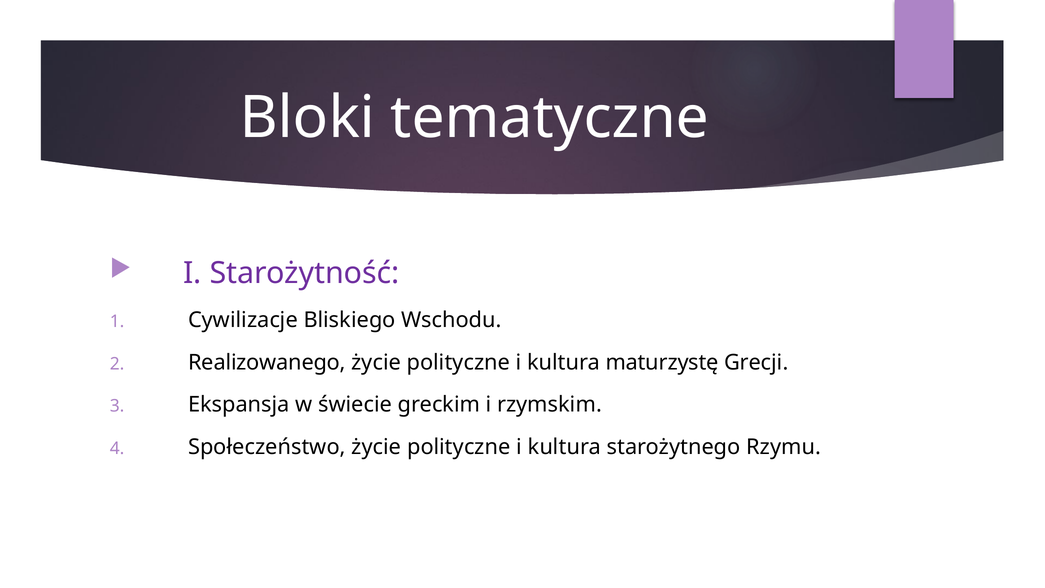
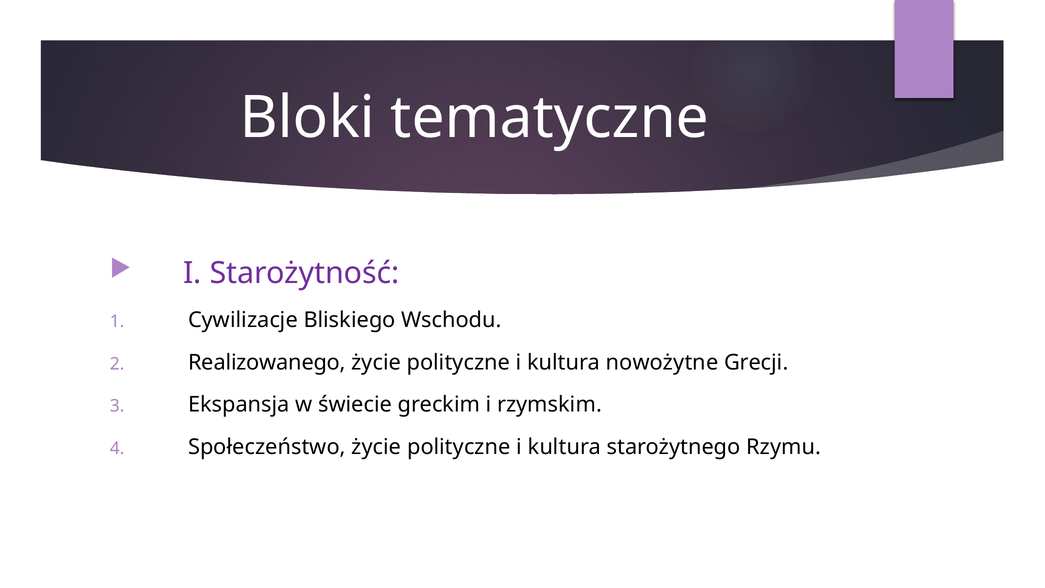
maturzystę: maturzystę -> nowożytne (662, 362)
